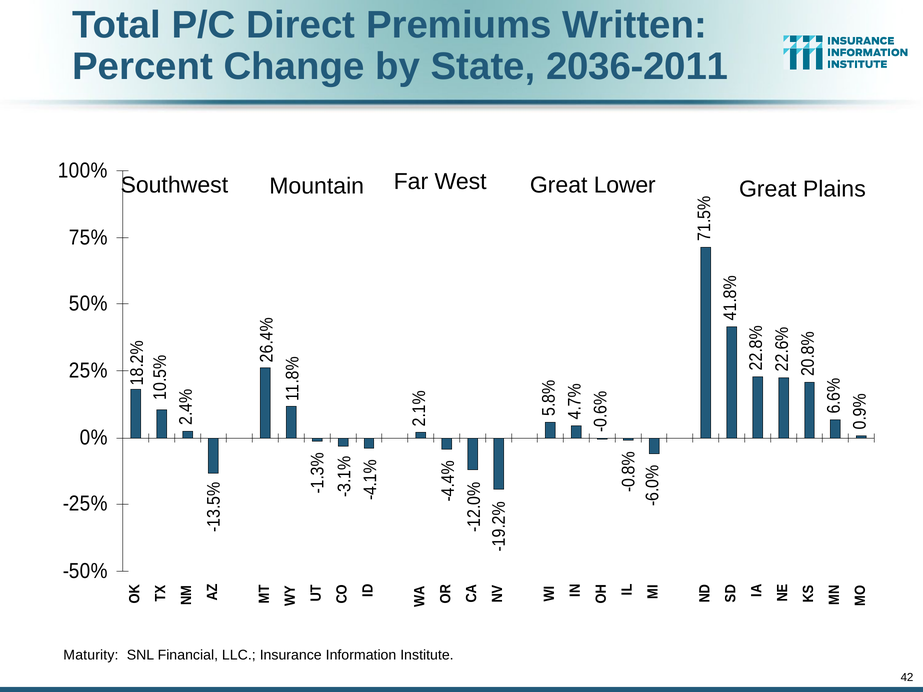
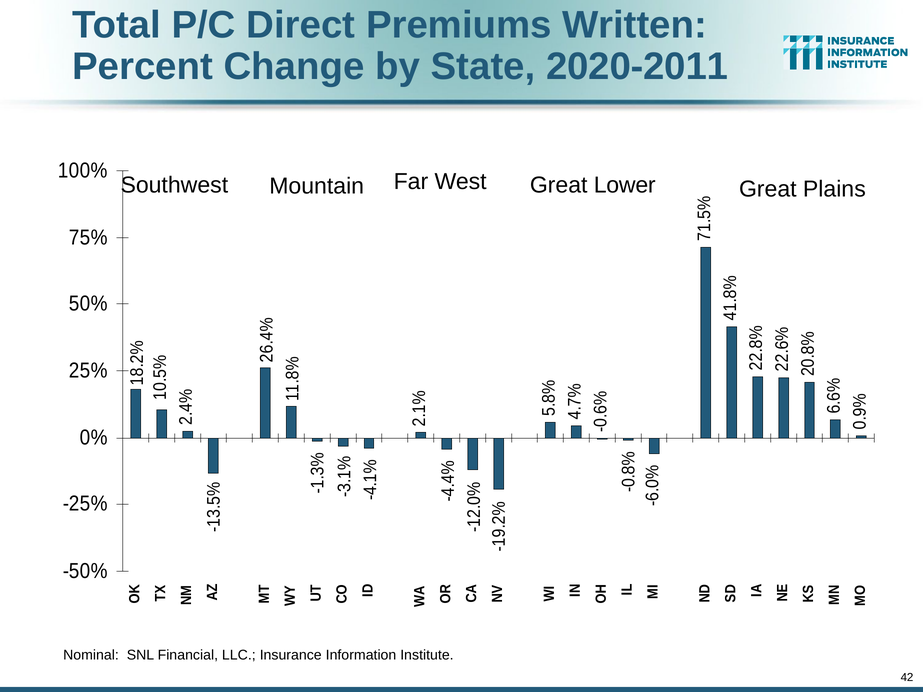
2036-2011: 2036-2011 -> 2020-2011 (637, 67)
Maturity: Maturity -> Nominal (91, 656)
